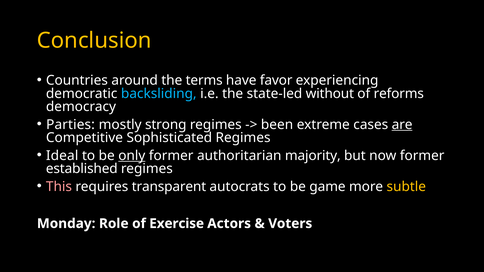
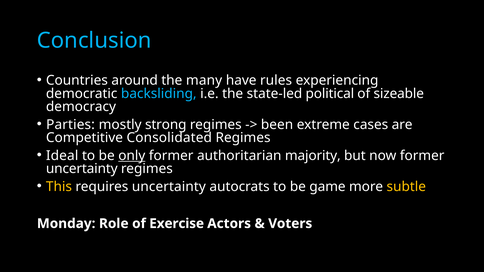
Conclusion colour: yellow -> light blue (94, 41)
terms: terms -> many (204, 80)
favor: favor -> rules (276, 80)
without: without -> political (330, 94)
reforms: reforms -> sizeable (399, 94)
are underline: present -> none (402, 125)
Sophisticated: Sophisticated -> Consolidated (169, 138)
established: established -> uncertainty (82, 169)
This colour: pink -> yellow (59, 187)
requires transparent: transparent -> uncertainty (169, 187)
